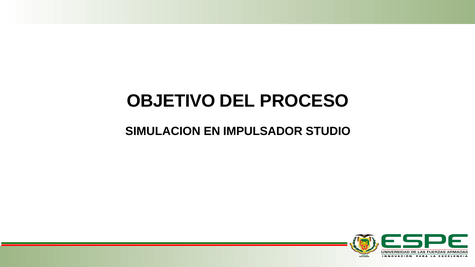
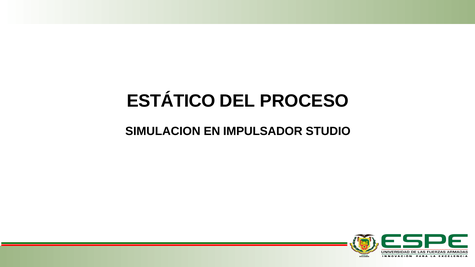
OBJETIVO: OBJETIVO -> ESTÁTICO (171, 101)
